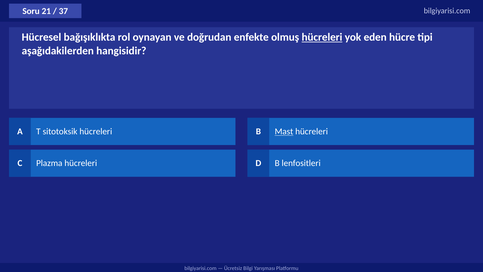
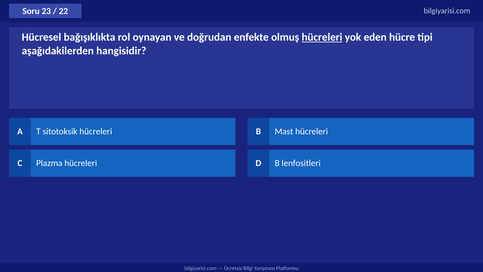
21: 21 -> 23 (46, 11)
37: 37 -> 22 (63, 11)
Mast underline: present -> none (284, 131)
